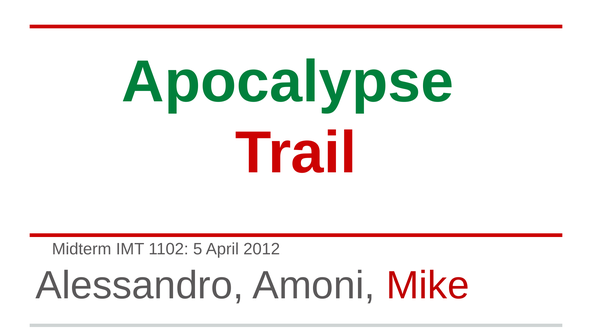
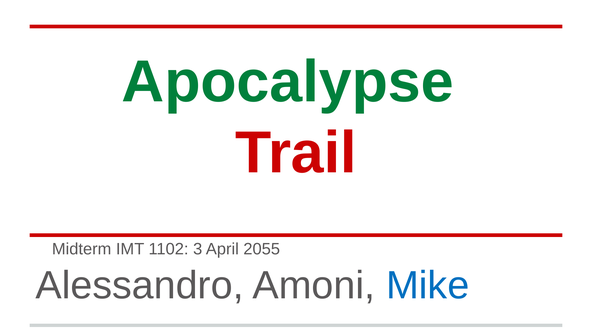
5: 5 -> 3 (198, 249)
2012: 2012 -> 2055 (262, 249)
Mike colour: red -> blue (428, 286)
